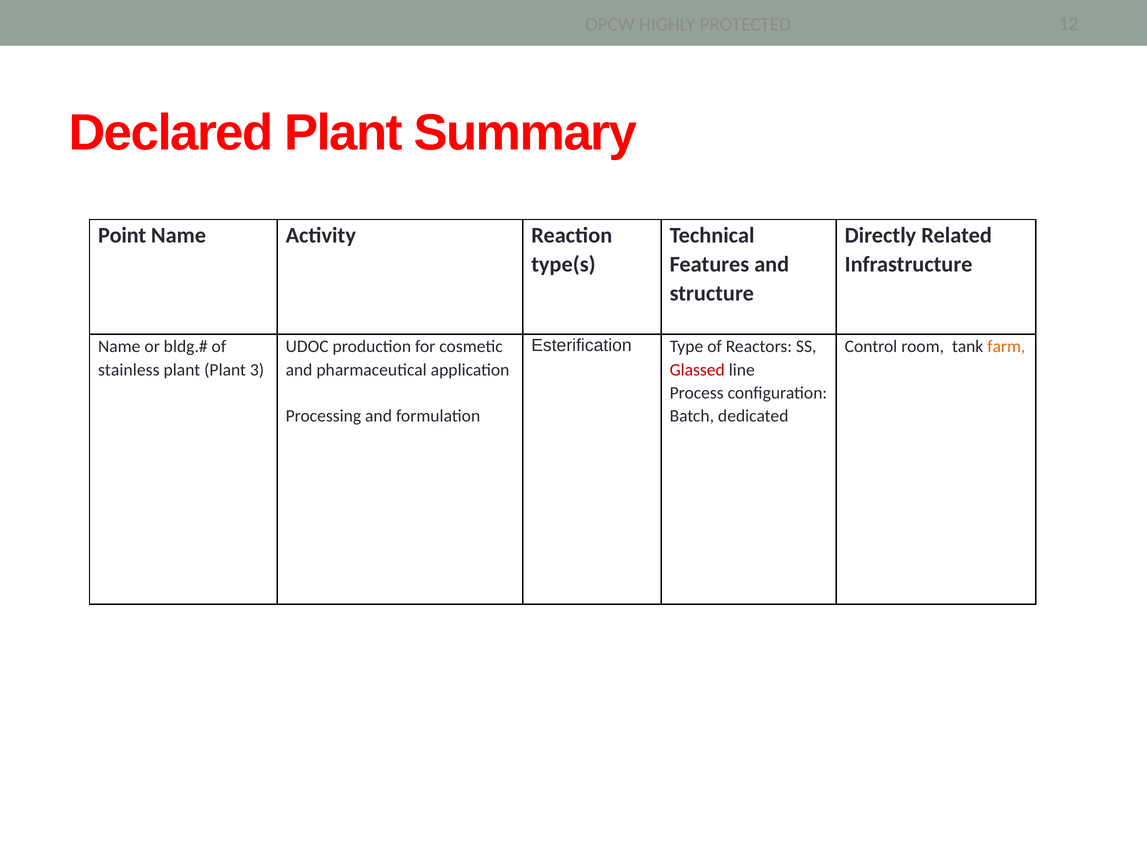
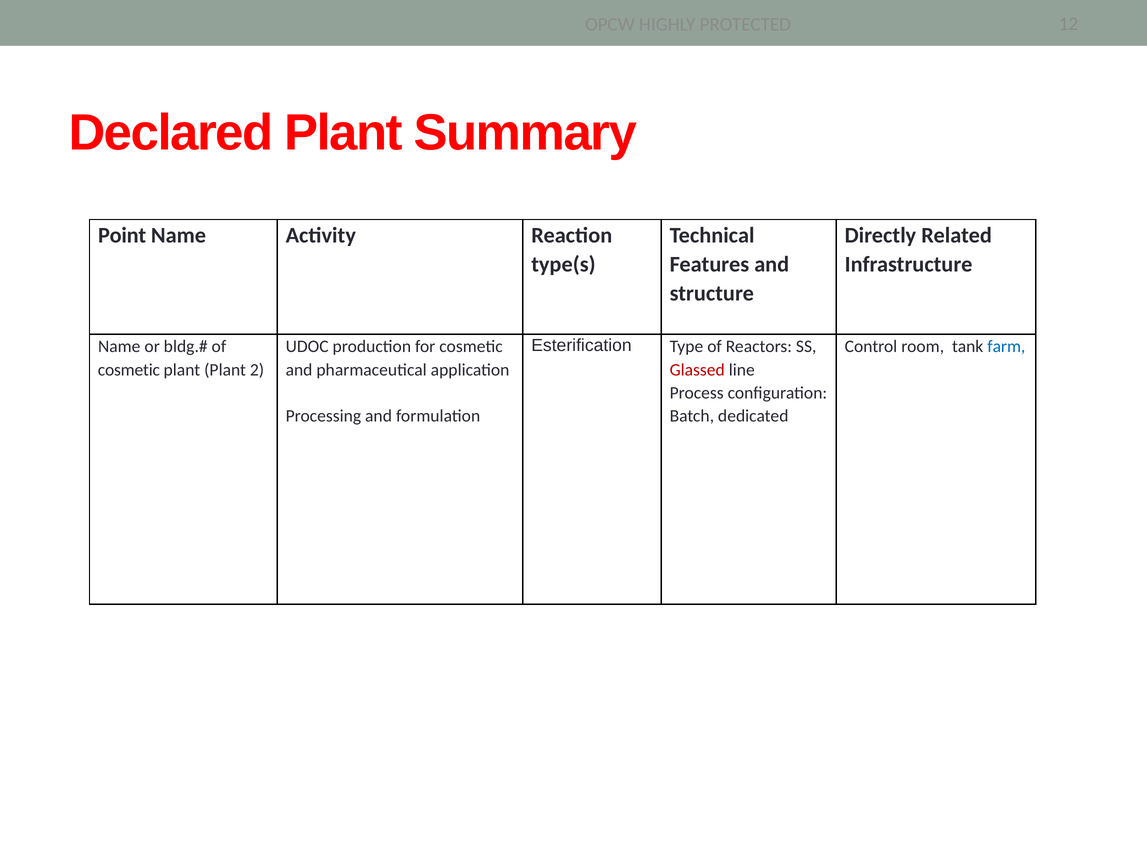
farm colour: orange -> blue (1006, 346)
stainless: stainless -> cosmetic (129, 370)
3: 3 -> 2 (257, 370)
